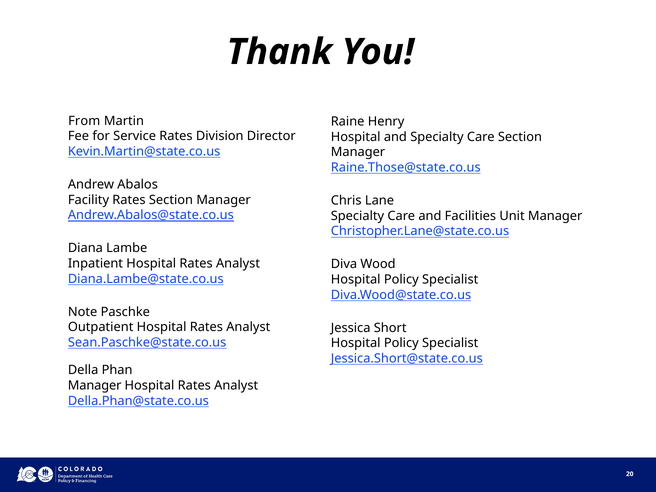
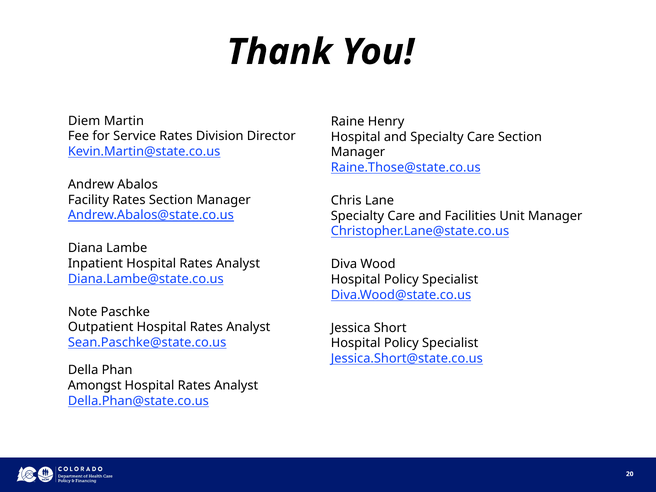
From: From -> Diem (84, 121)
Manager: Manager -> Amongst (95, 385)
